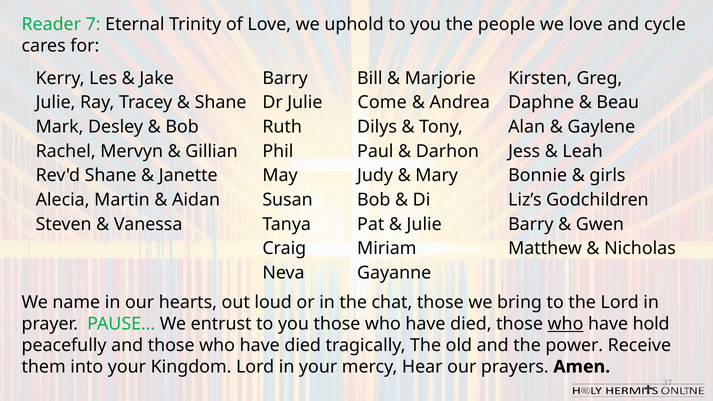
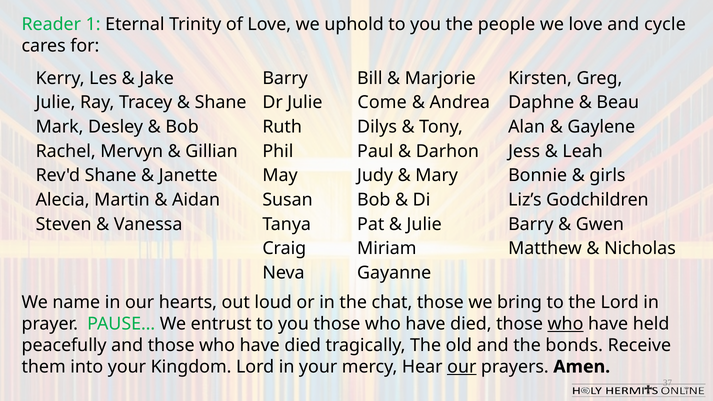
7: 7 -> 1 (93, 25)
hold: hold -> held (651, 324)
power: power -> bonds (574, 345)
our underline: none -> present (462, 367)
